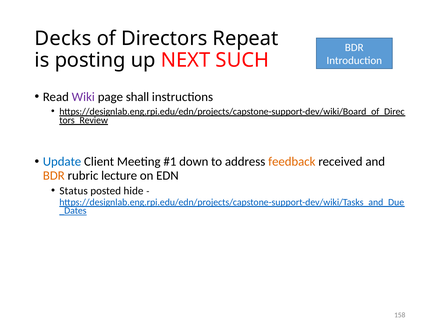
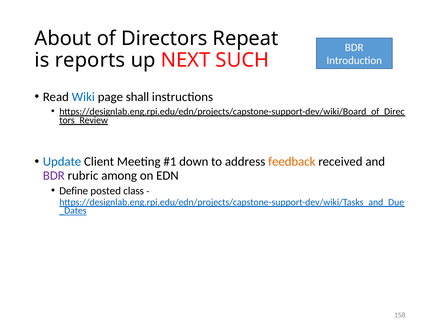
Decks: Decks -> About (63, 38)
posting: posting -> reports (90, 60)
Wiki colour: purple -> blue (83, 97)
BDR colour: orange -> purple (54, 176)
lecture: lecture -> among (119, 176)
Status: Status -> Define (74, 191)
hide: hide -> class (134, 191)
